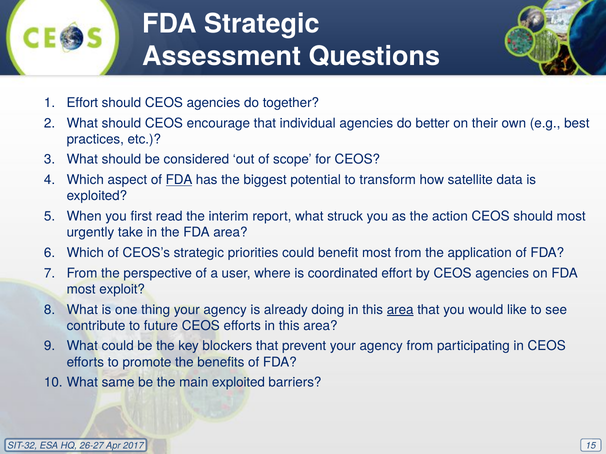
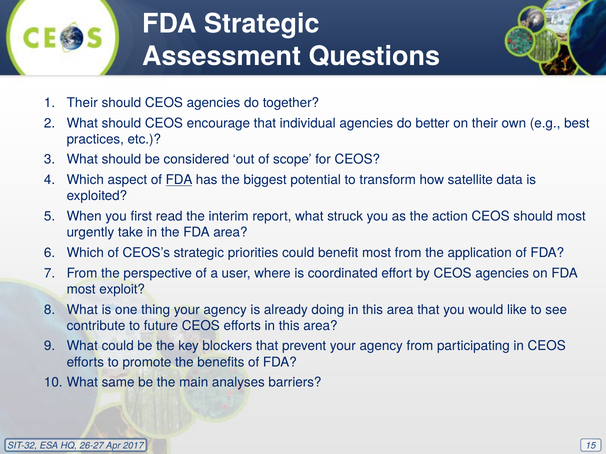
Effort: Effort -> Their (82, 103)
area underline: present -> none (400, 310)
main exploited: exploited -> analyses (238, 383)
